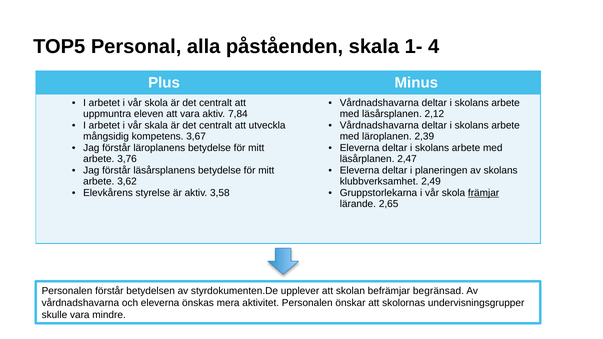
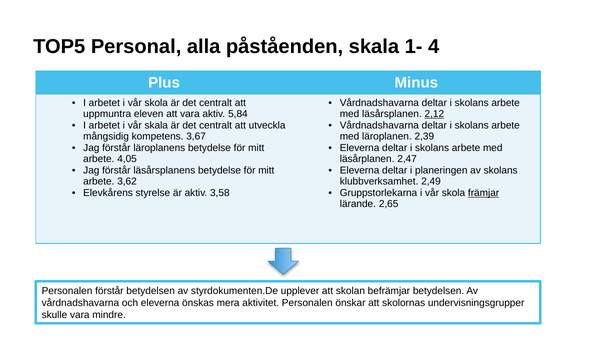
7,84: 7,84 -> 5,84 (238, 114)
2,12 underline: none -> present (434, 114)
3,76: 3,76 -> 4,05 (127, 159)
befrämjar begränsad: begränsad -> betydelsen (439, 291)
